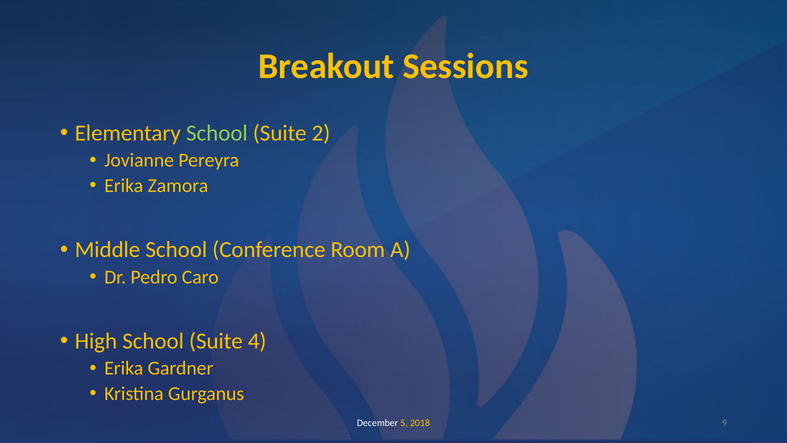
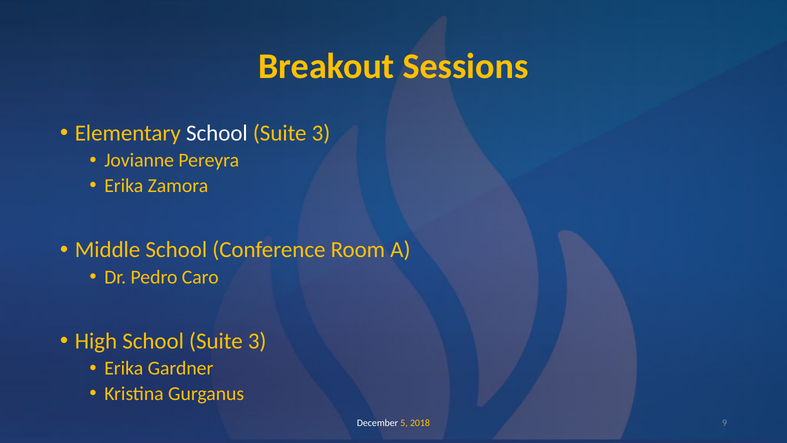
School colour: light green -> white (217, 133)
2: 2 -> 3 (321, 133)
High School Suite 4: 4 -> 3 (257, 341)
